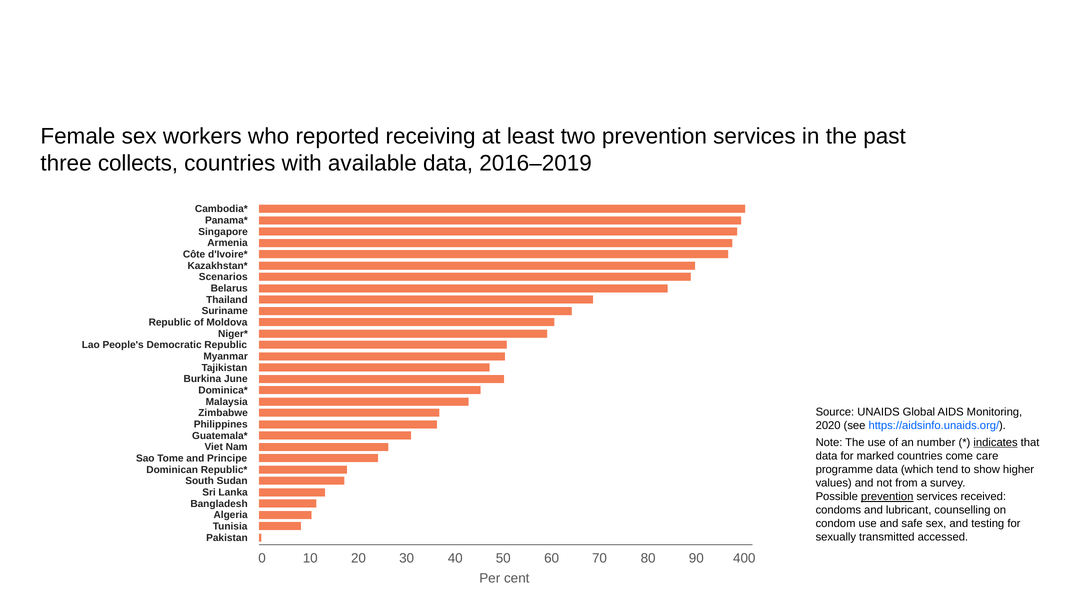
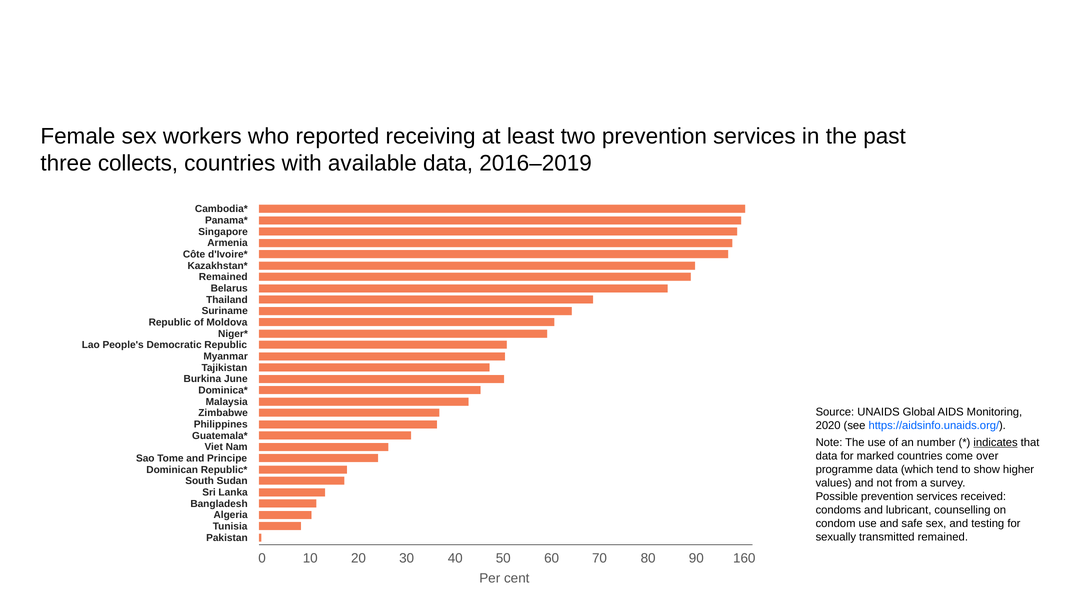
Scenarios: Scenarios -> Remained (223, 277)
care: care -> over (987, 456)
prevention underline: present -> none (887, 497)
transmitted accessed: accessed -> remained (943, 537)
400: 400 -> 160 (744, 558)
